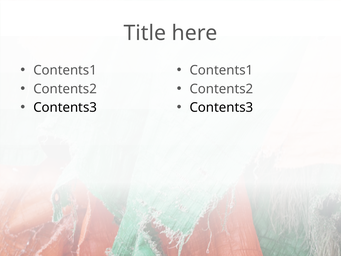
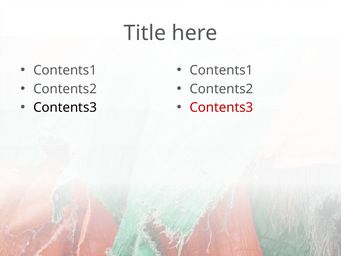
Contents3 colour: black -> red (221, 107)
